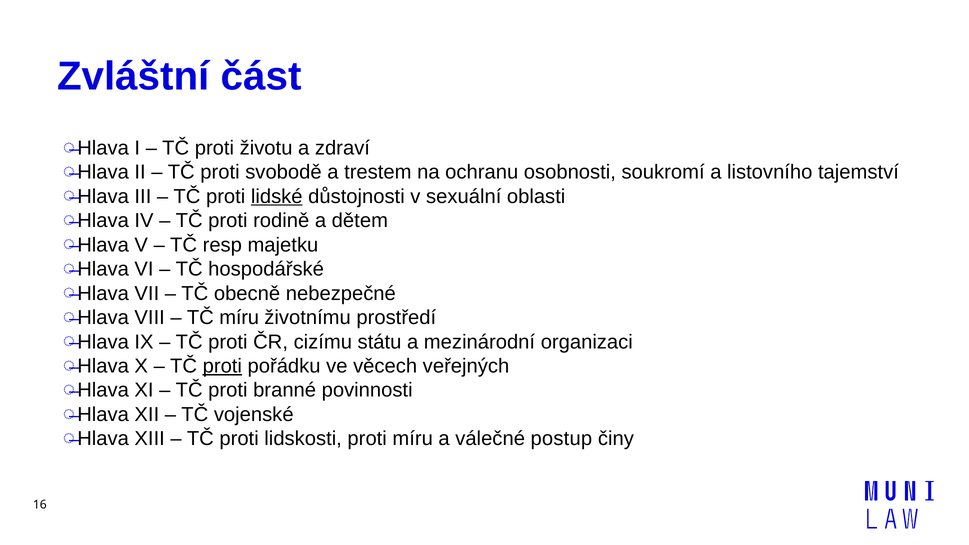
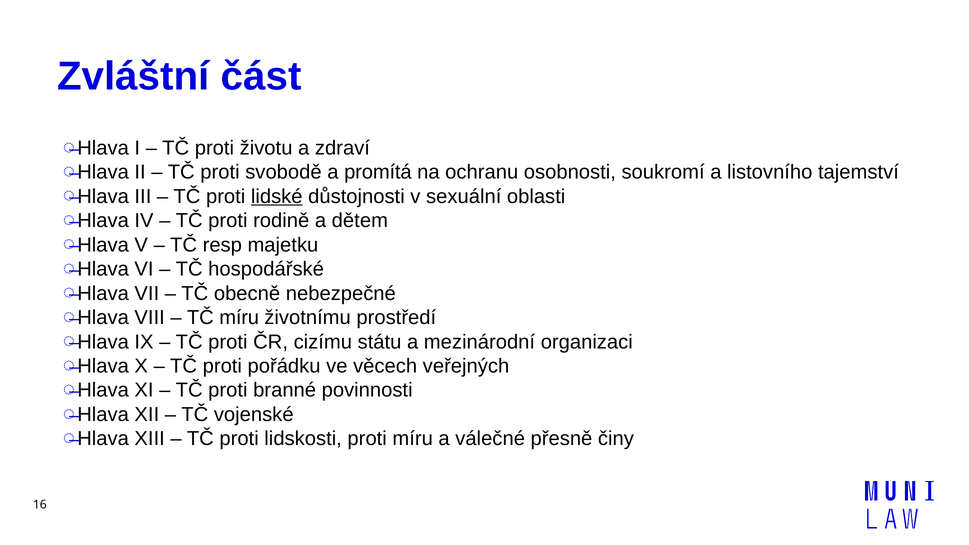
trestem: trestem -> promítá (378, 172)
proti underline: present -> none (222, 366)
postup: postup -> přesně (561, 439)
